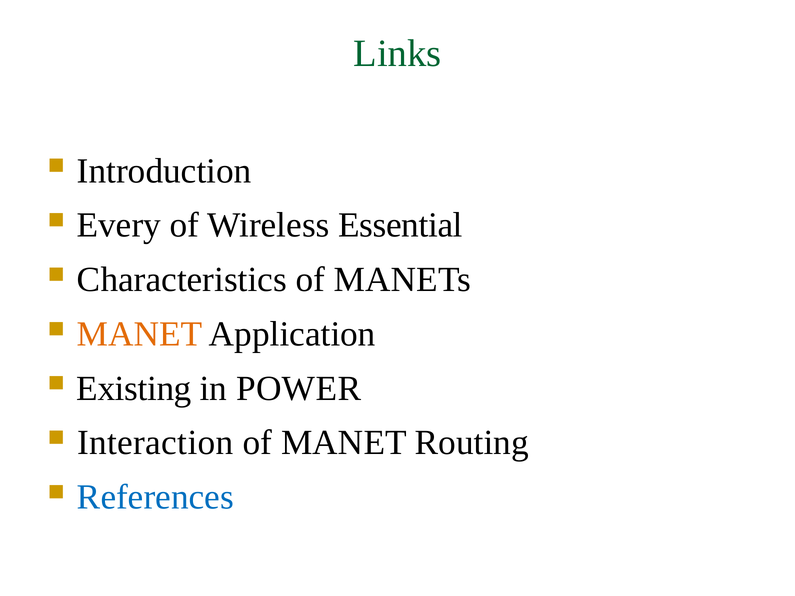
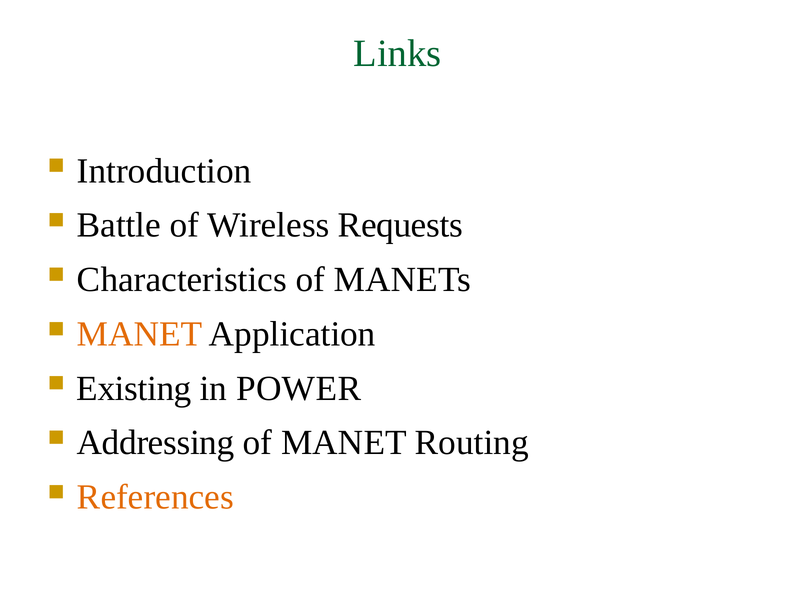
Every: Every -> Battle (119, 225)
Essential: Essential -> Requests (400, 225)
Interaction: Interaction -> Addressing (156, 443)
References colour: blue -> orange (155, 497)
